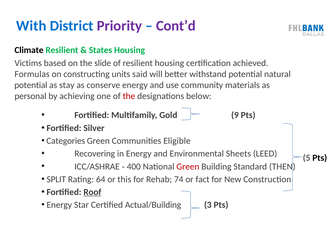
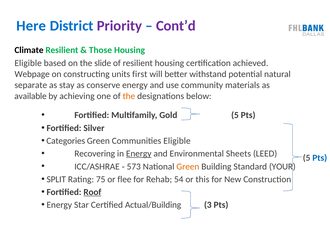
With: With -> Here (31, 26)
States: States -> Those (100, 50)
Victims: Victims -> Eligible (28, 63)
Formulas: Formulas -> Webpage (32, 74)
said: said -> first (140, 74)
potential: potential -> separate (31, 85)
personal: personal -> available (30, 96)
the colour: red -> orange (129, 96)
Gold 9: 9 -> 5 (235, 115)
Energy underline: none -> present (139, 154)
Pts colour: black -> blue (320, 158)
400: 400 -> 573 (134, 167)
Green colour: red -> orange (188, 167)
THEN: THEN -> YOUR (282, 167)
64: 64 -> 75 (101, 180)
this: this -> flee (124, 180)
74: 74 -> 54 (179, 180)
fact: fact -> this (202, 180)
